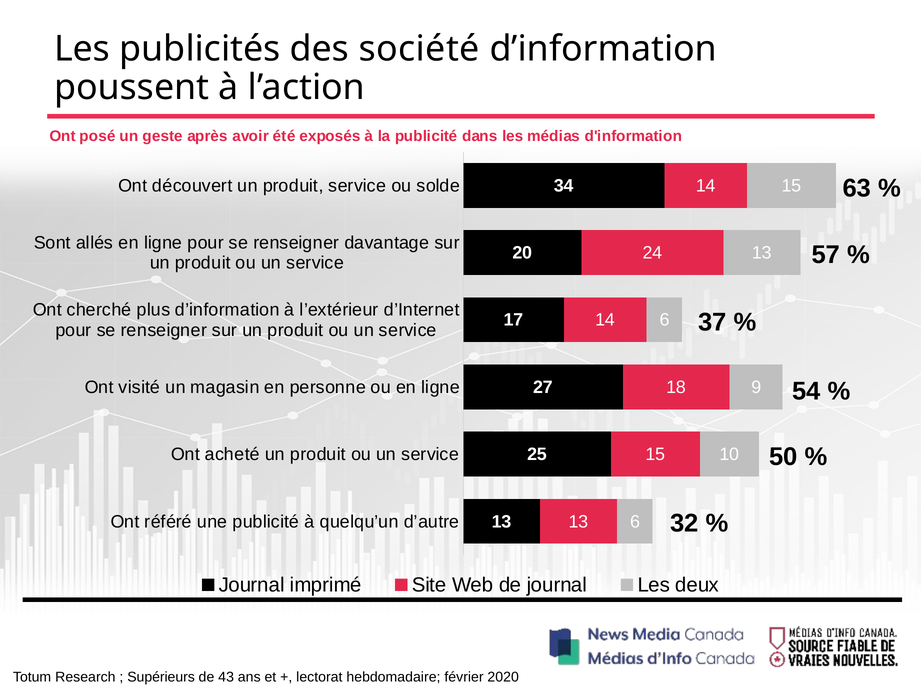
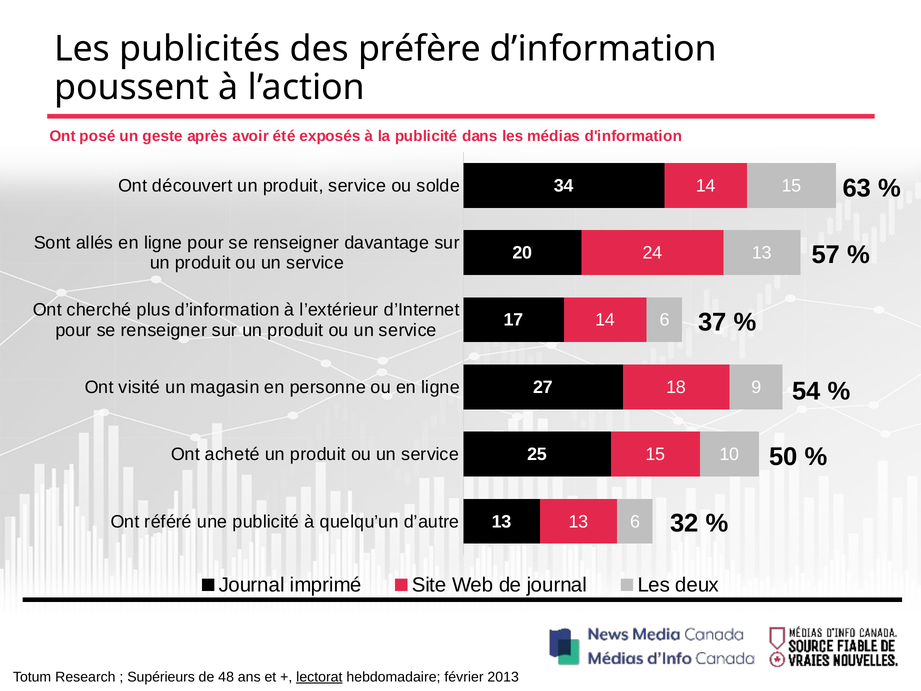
société: société -> préfère (420, 49)
43: 43 -> 48 (226, 677)
lectorat underline: none -> present (319, 677)
2020: 2020 -> 2013 (503, 677)
